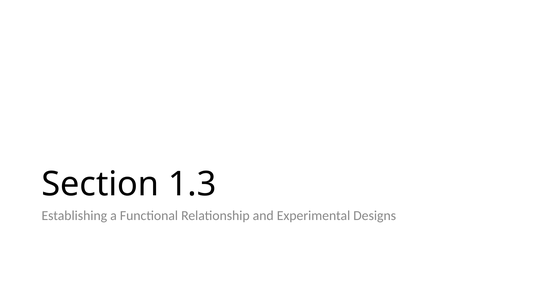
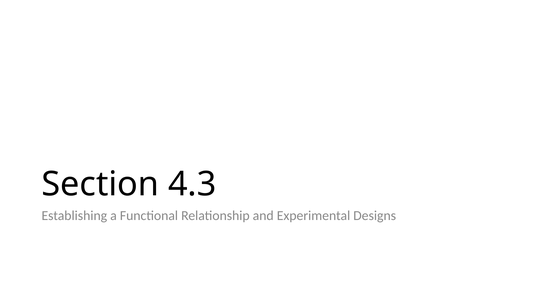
1.3: 1.3 -> 4.3 (192, 184)
